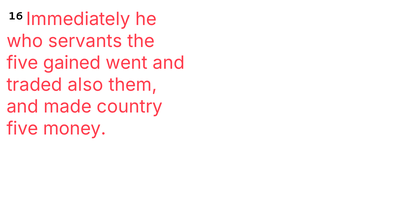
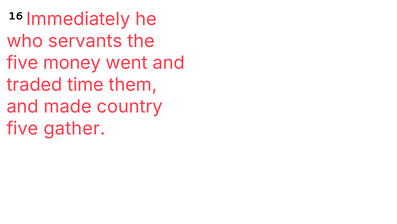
gained: gained -> money (72, 63)
also: also -> time (86, 85)
money: money -> gather (74, 128)
